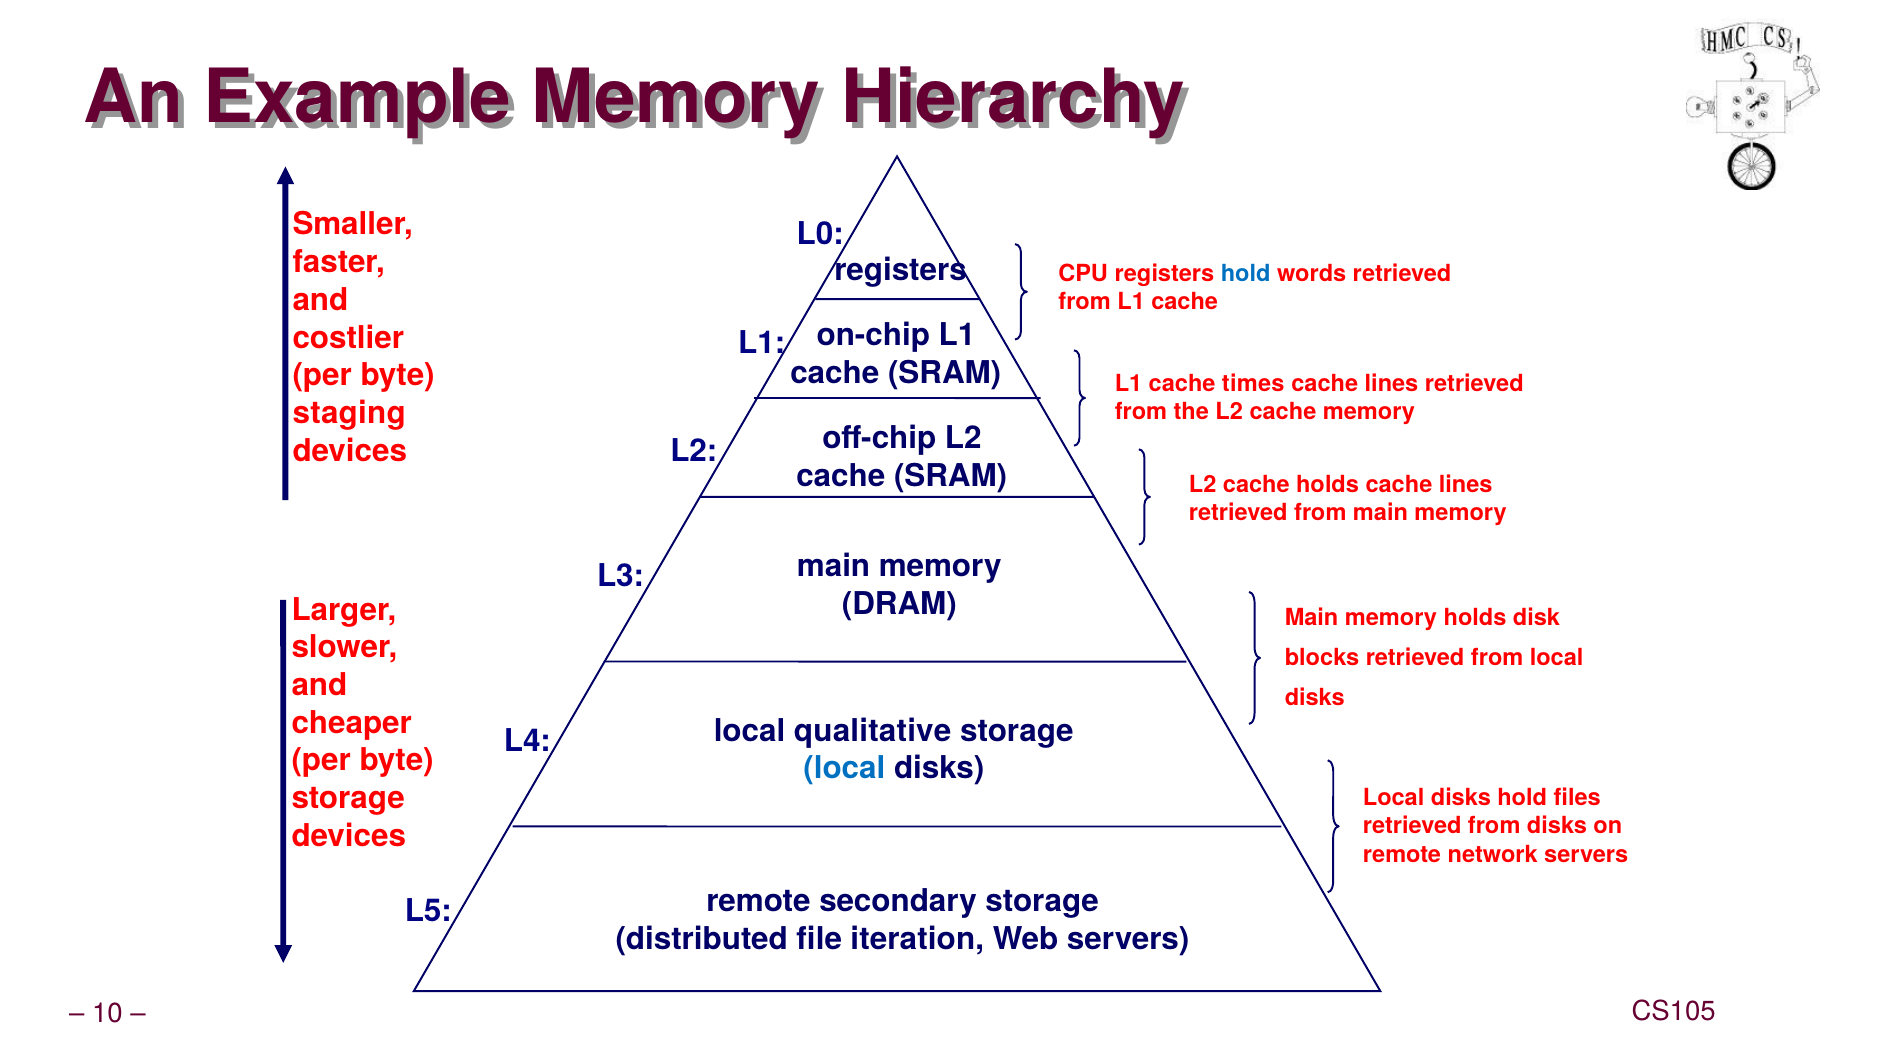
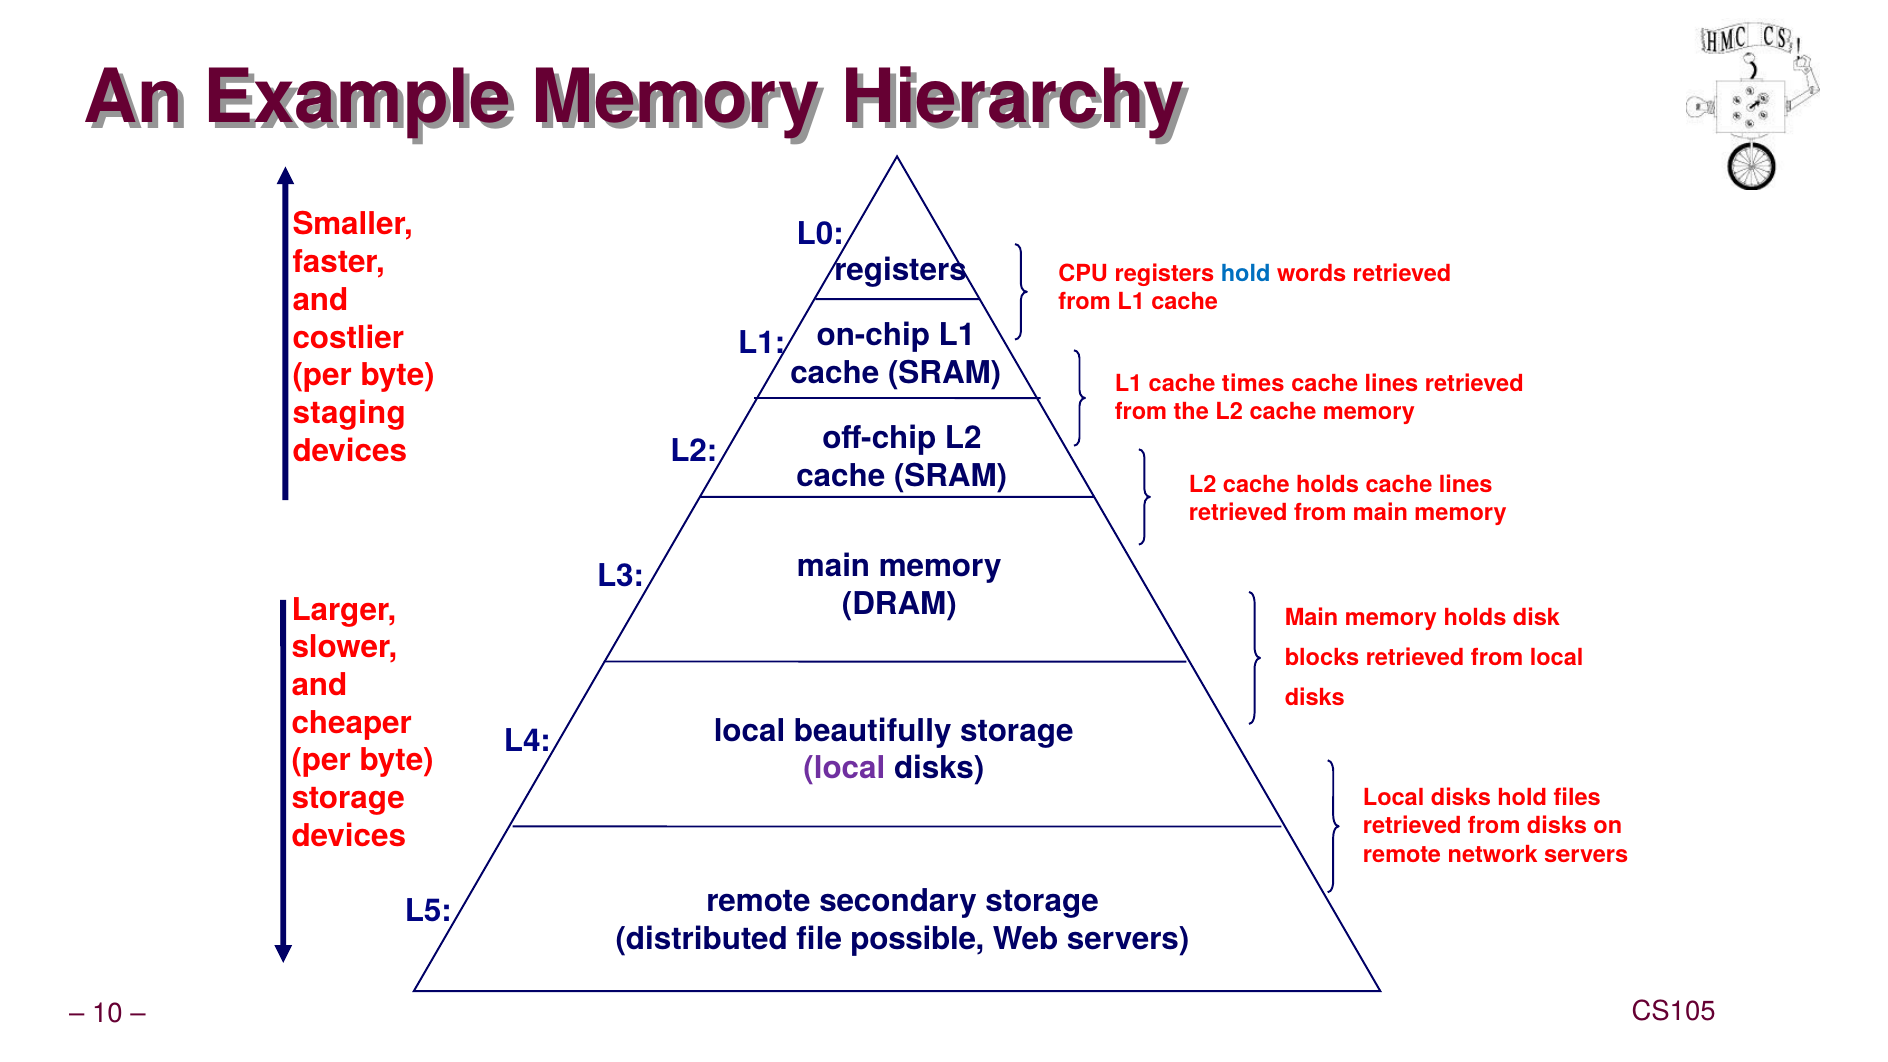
qualitative: qualitative -> beautifully (873, 731)
local colour: blue -> purple (844, 769)
iteration: iteration -> possible (917, 939)
